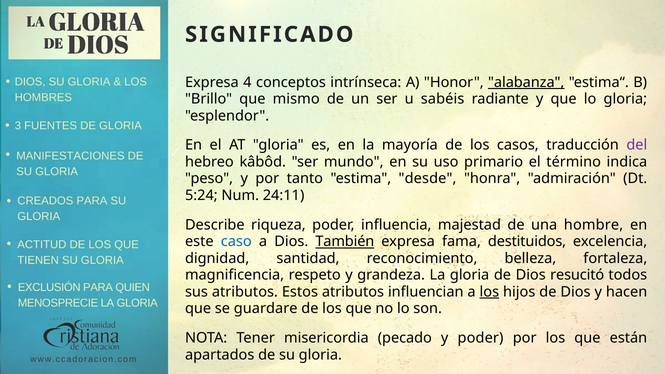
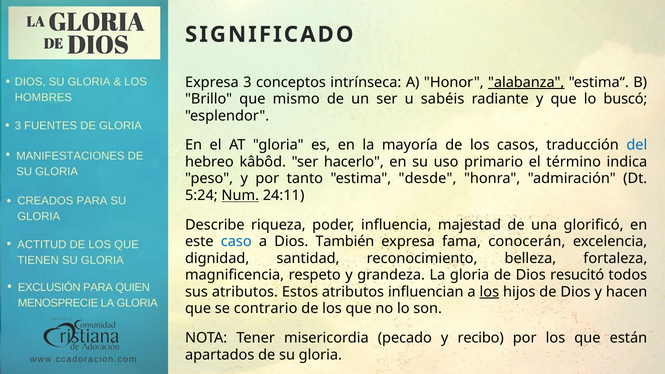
4: 4 -> 3 (247, 82)
lo gloria: gloria -> buscó (625, 99)
del colour: purple -> blue (637, 145)
mundo: mundo -> hacerlo (354, 162)
Num underline: none -> present (240, 195)
hombre: hombre -> glorificó (594, 225)
También underline: present -> none (345, 242)
destituidos: destituidos -> conocerán (527, 242)
guardare: guardare -> contrario (266, 309)
y poder: poder -> recibo (481, 338)
